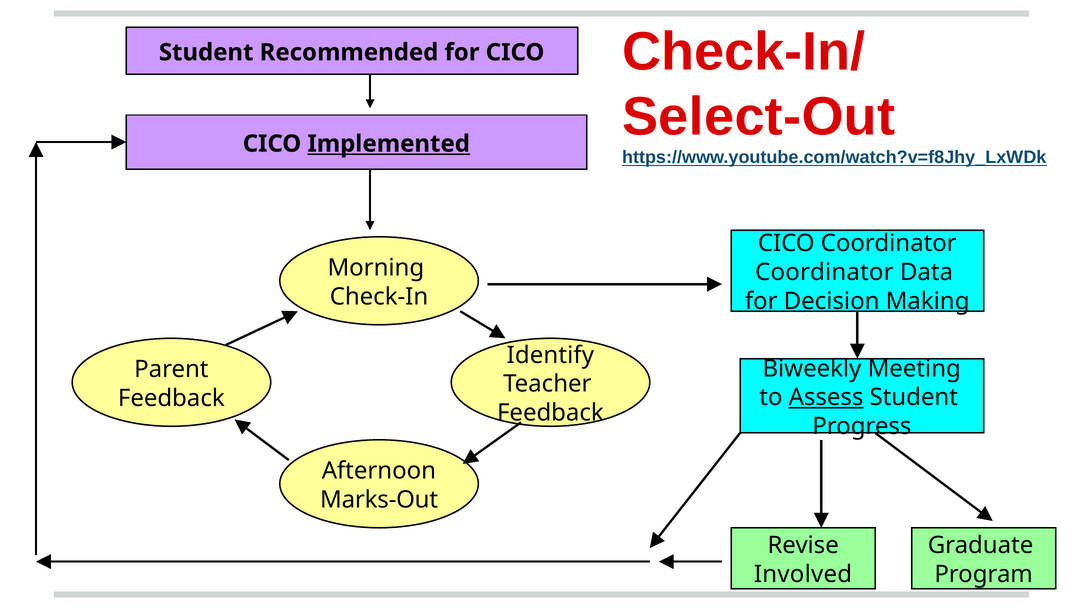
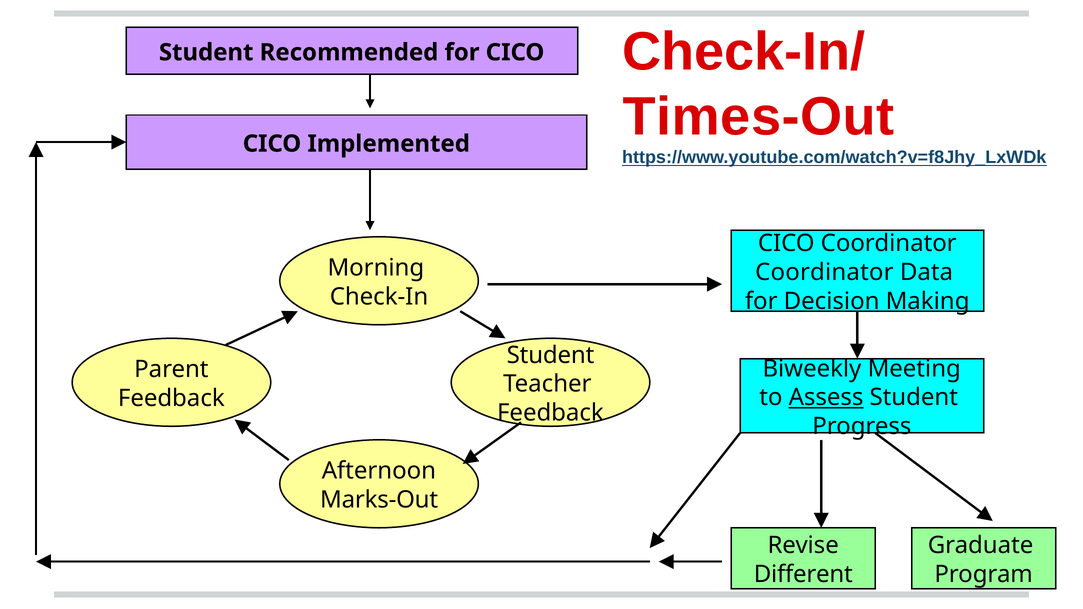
Select-Out: Select-Out -> Times-Out (759, 117)
Implemented underline: present -> none (389, 144)
Identify: Identify -> Student (551, 355)
Involved: Involved -> Different (803, 575)
